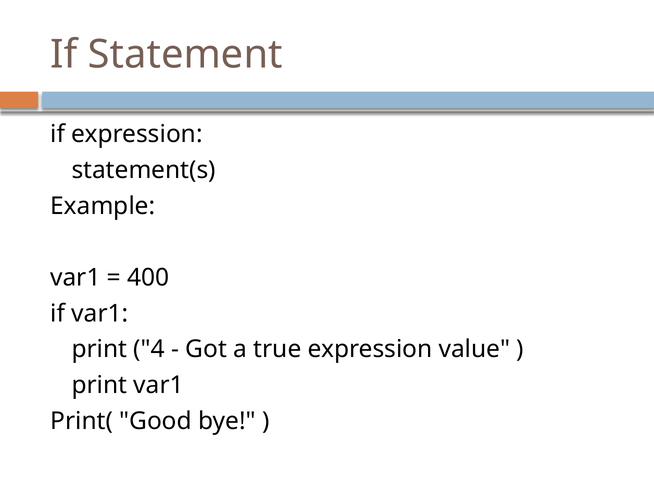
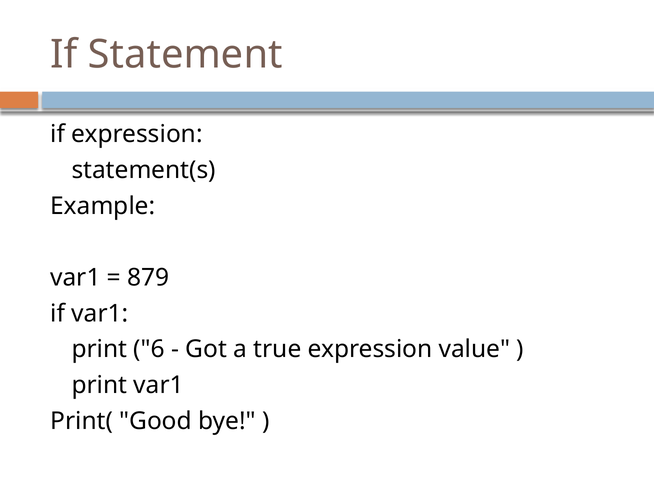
400: 400 -> 879 (148, 277)
4: 4 -> 6 (149, 349)
